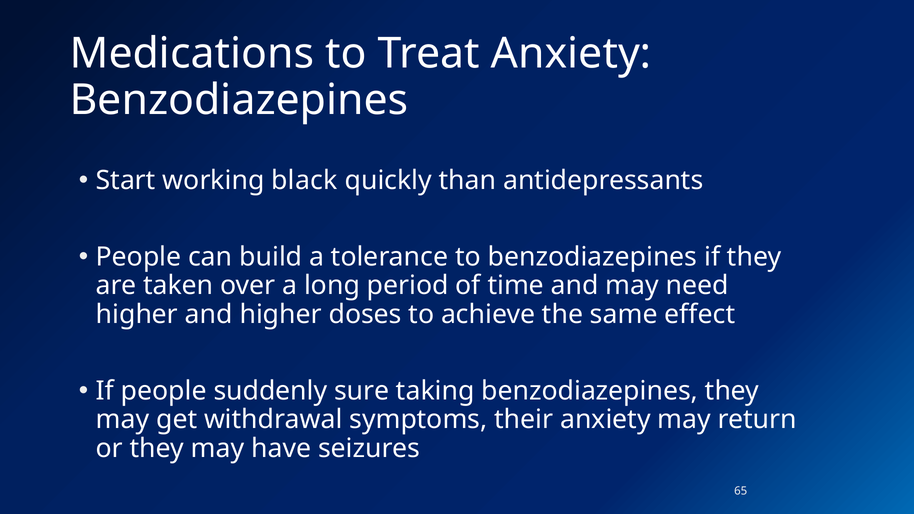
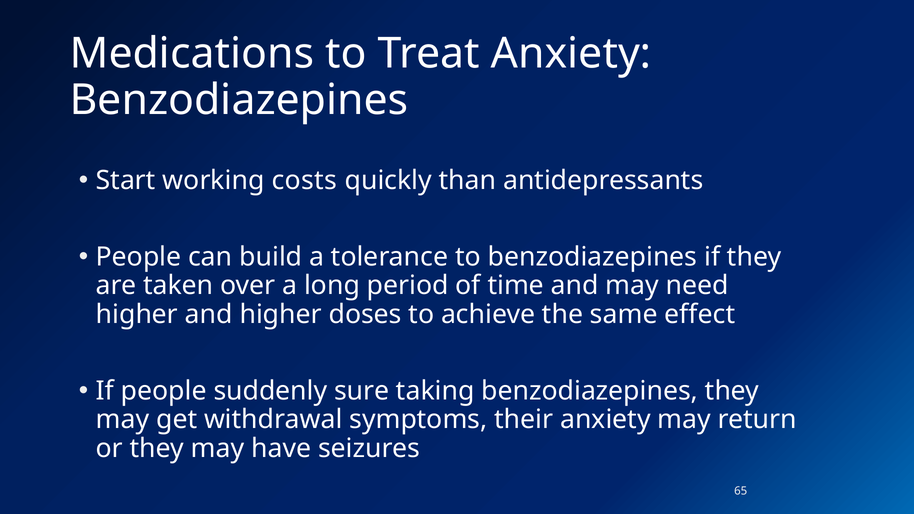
black: black -> costs (304, 180)
